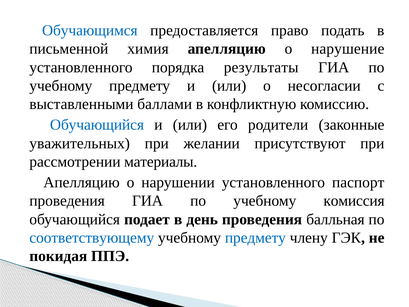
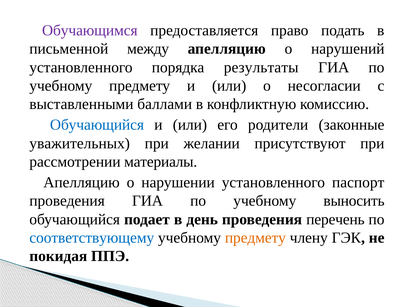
Обучающимся colour: blue -> purple (90, 30)
химия: химия -> между (148, 49)
нарушение: нарушение -> нарушений (348, 49)
комиссия: комиссия -> выносить (354, 201)
балльная: балльная -> перечень (335, 219)
предмету colour: blue -> orange (255, 238)
